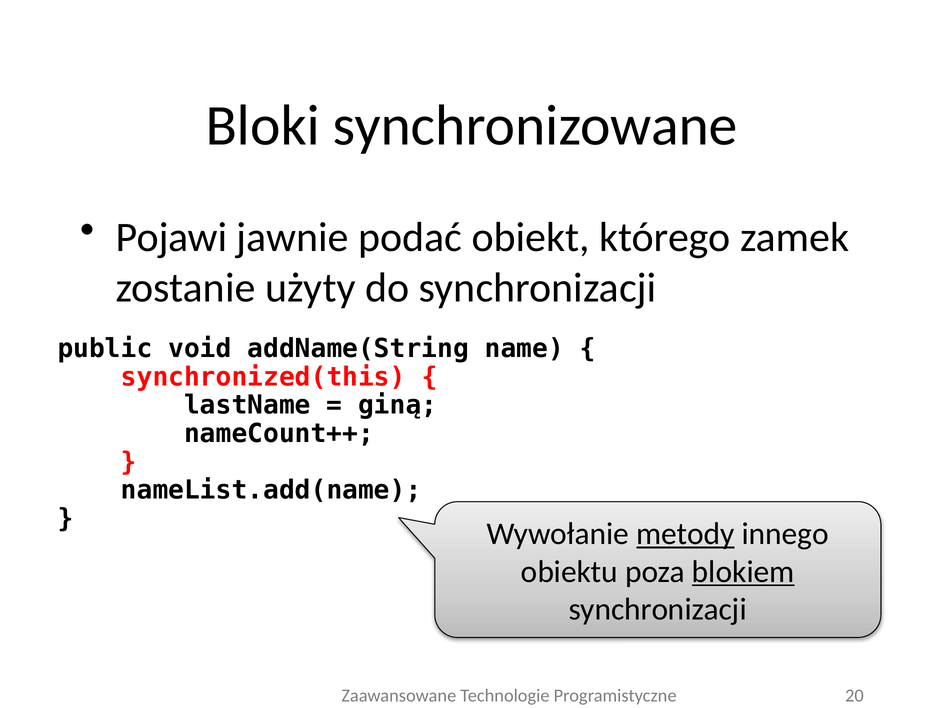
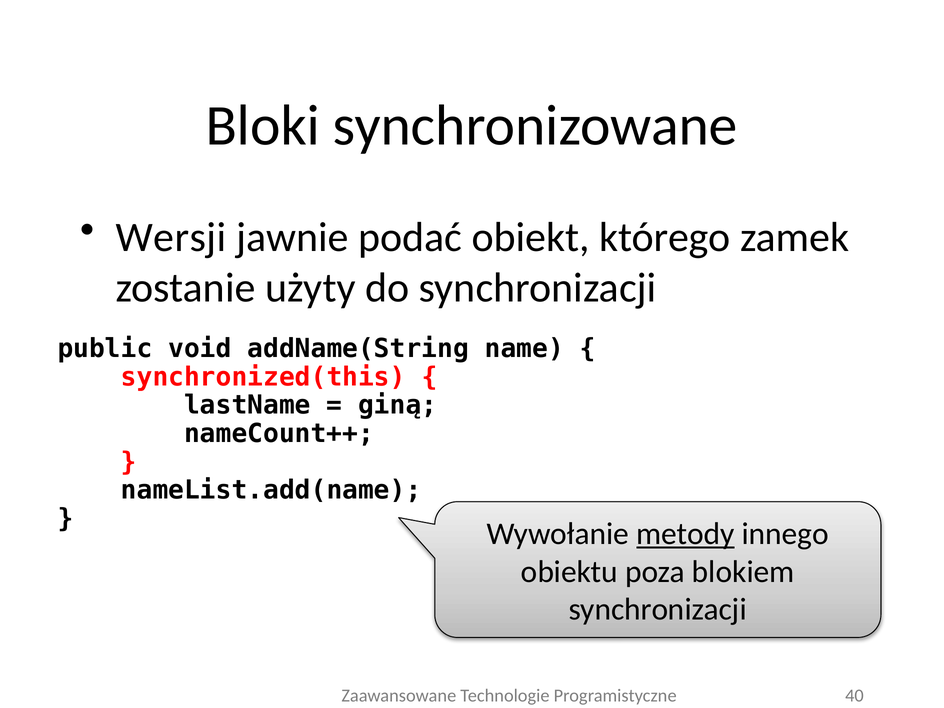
Pojawi: Pojawi -> Wersji (171, 237)
blokiem underline: present -> none (743, 572)
20: 20 -> 40 (854, 696)
